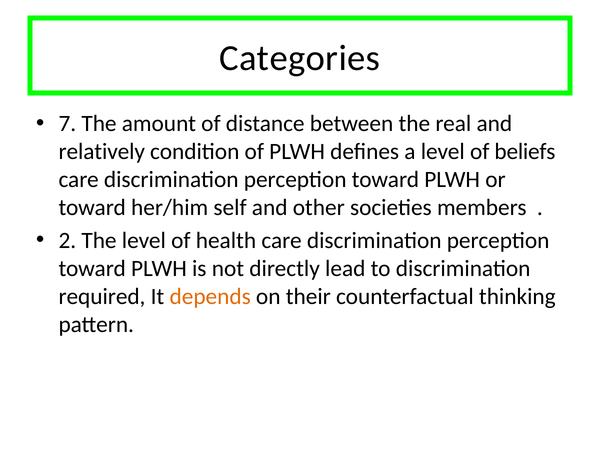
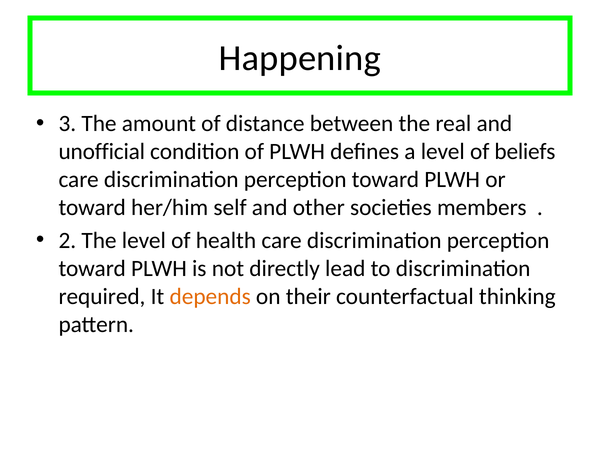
Categories: Categories -> Happening (300, 58)
7: 7 -> 3 (67, 124)
relatively: relatively -> unofficial (102, 152)
